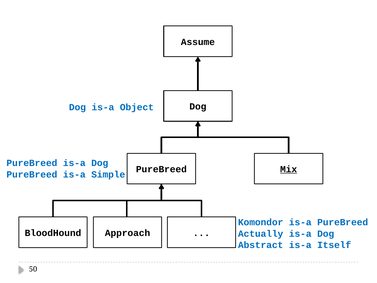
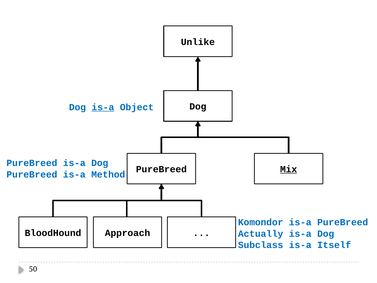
Assume: Assume -> Unlike (198, 42)
is-a underline: none -> present (103, 107)
Simple: Simple -> Method (108, 174)
Abstract: Abstract -> Subclass (261, 245)
